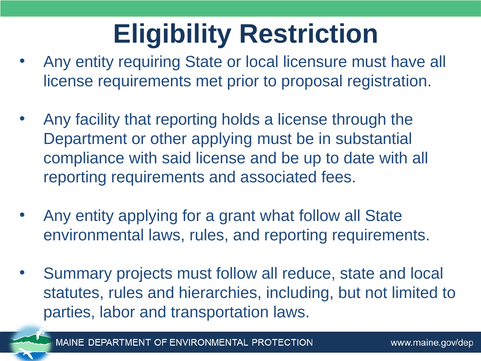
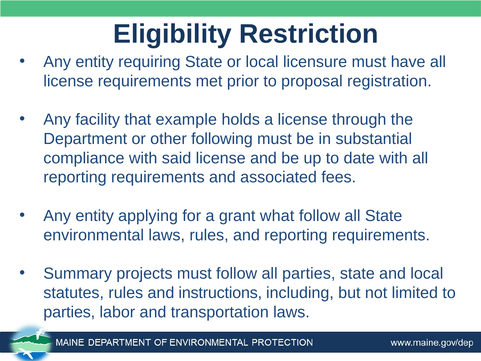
that reporting: reporting -> example (186, 119)
other applying: applying -> following (222, 139)
all reduce: reduce -> parties (309, 273)
hierarchies: hierarchies -> instructions (220, 293)
